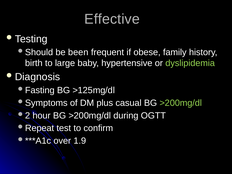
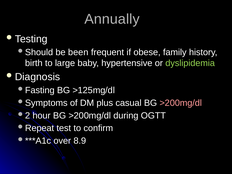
Effective: Effective -> Annually (112, 19)
>200mg/dl colour: light green -> pink (181, 103)
1.9: 1.9 -> 8.9 (80, 141)
